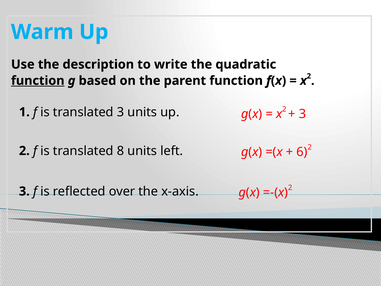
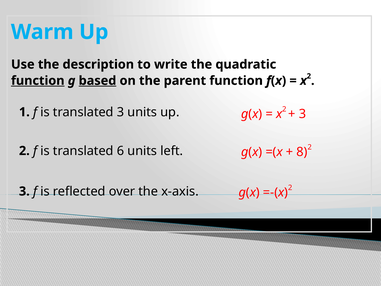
based underline: none -> present (97, 81)
6: 6 -> 8 (302, 152)
8: 8 -> 6 (120, 151)
